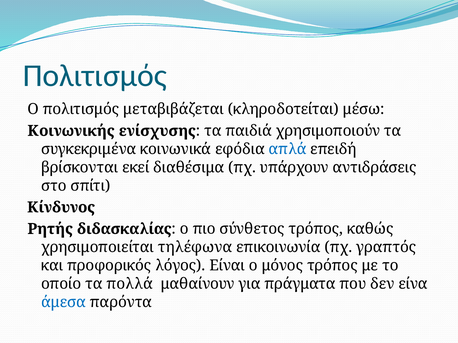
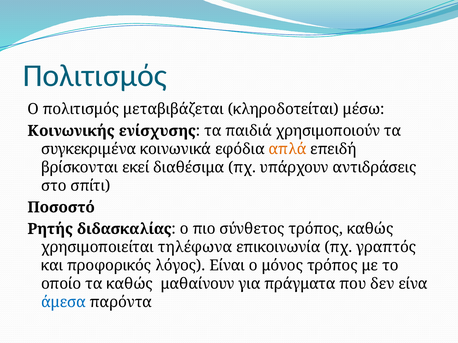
απλά colour: blue -> orange (288, 149)
Κίνδυνος: Κίνδυνος -> Ποσοστό (61, 208)
τα πολλά: πολλά -> καθώς (130, 284)
